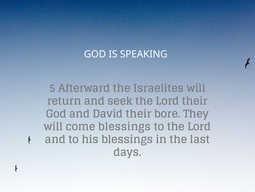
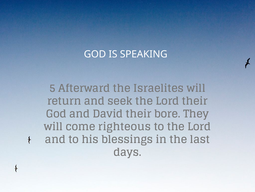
come blessings: blessings -> righteous (125, 126)
